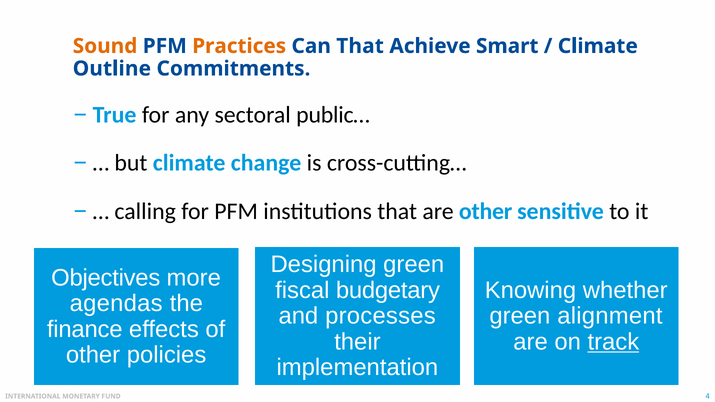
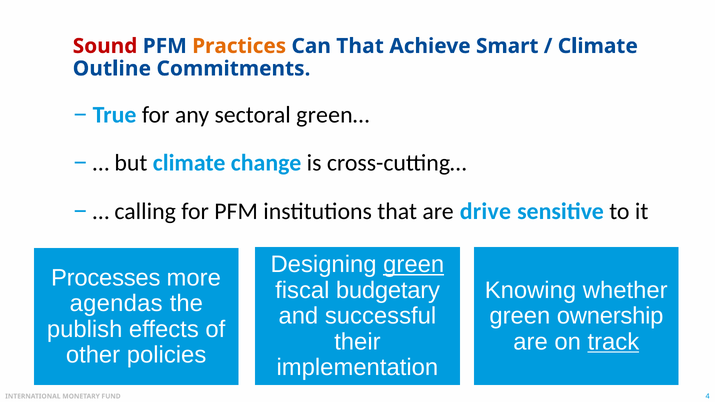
Sound colour: orange -> red (105, 46)
public…: public… -> green… (333, 115)
are other: other -> drive (485, 212)
green underline: none -> present (414, 265)
Objectives: Objectives -> Processes (106, 278)
processes: processes -> successful (381, 316)
alignment: alignment -> ownership (610, 316)
finance: finance -> publish (85, 329)
